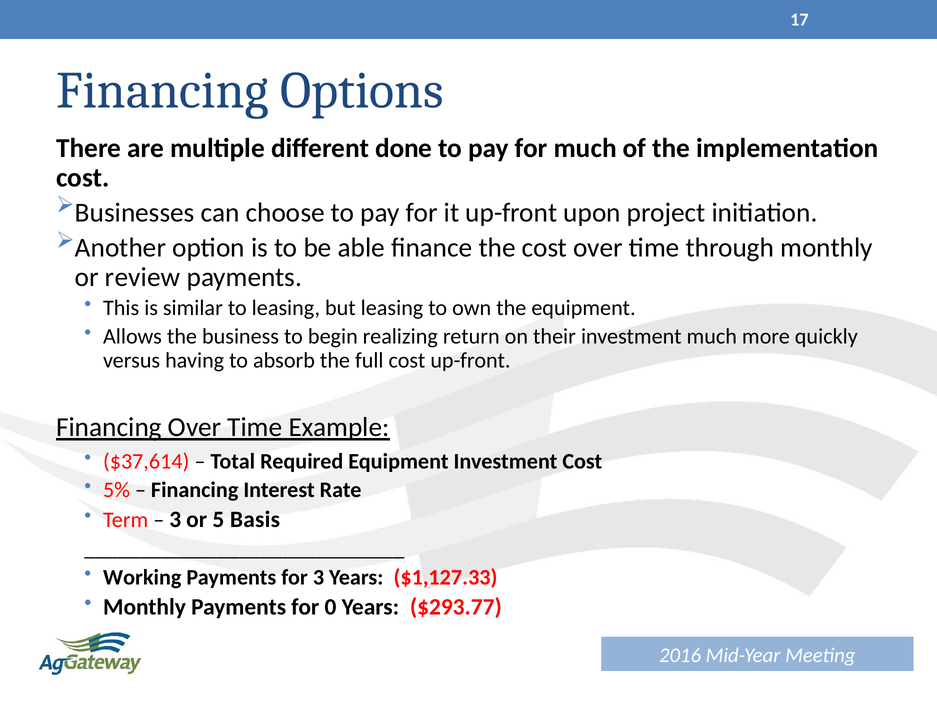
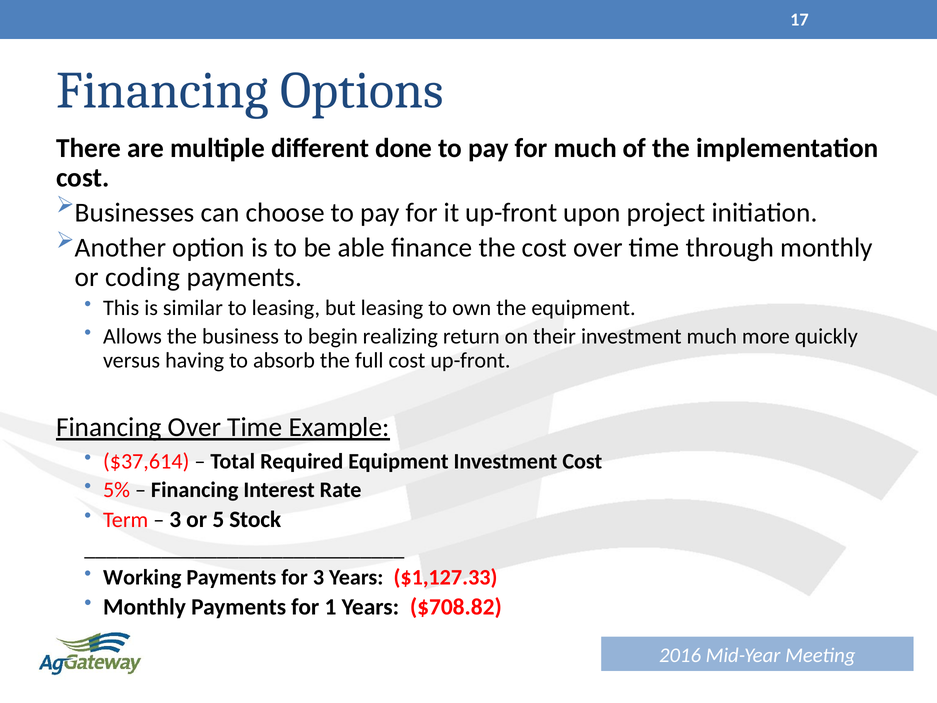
review: review -> coding (143, 277)
Basis: Basis -> Stock (255, 519)
0: 0 -> 1 (330, 607)
$293.77: $293.77 -> $708.82 (456, 607)
